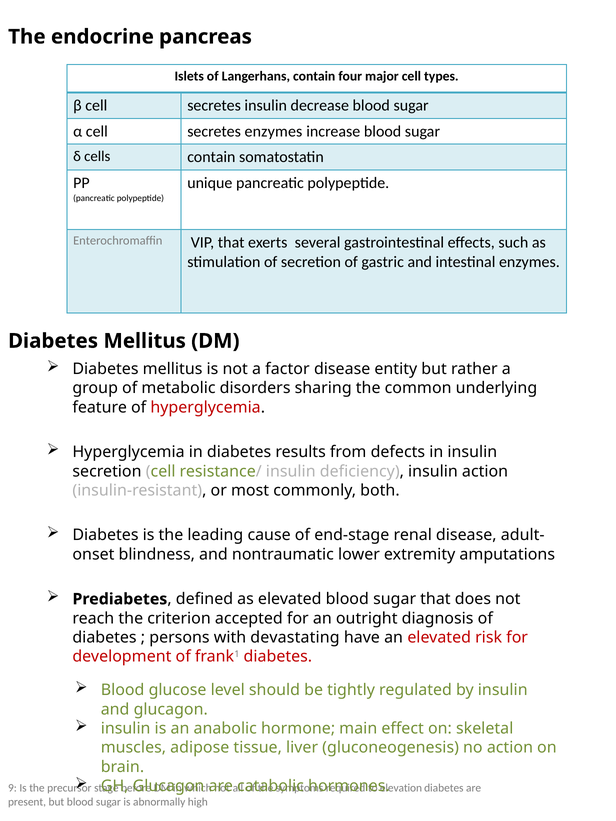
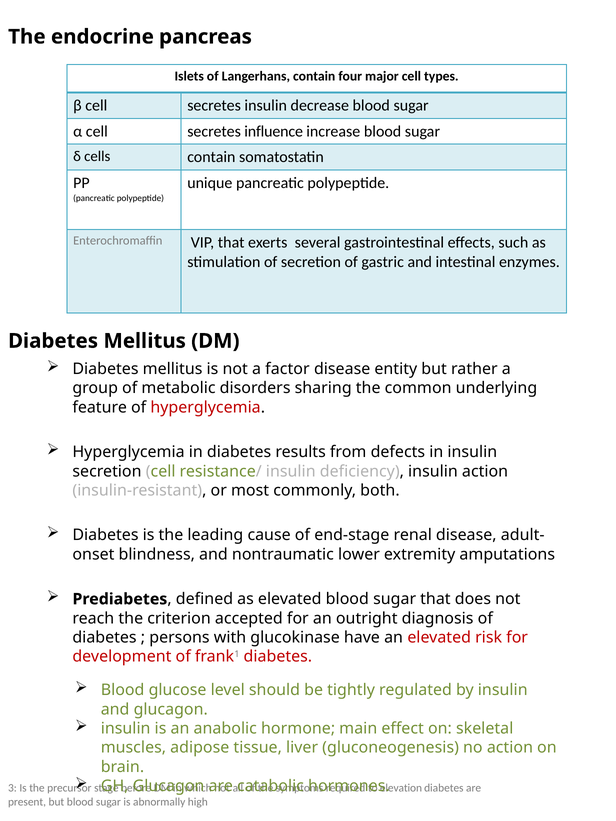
secretes enzymes: enzymes -> influence (274, 131)
devastating: devastating -> glucokinase (295, 638)
9: 9 -> 3 (12, 788)
